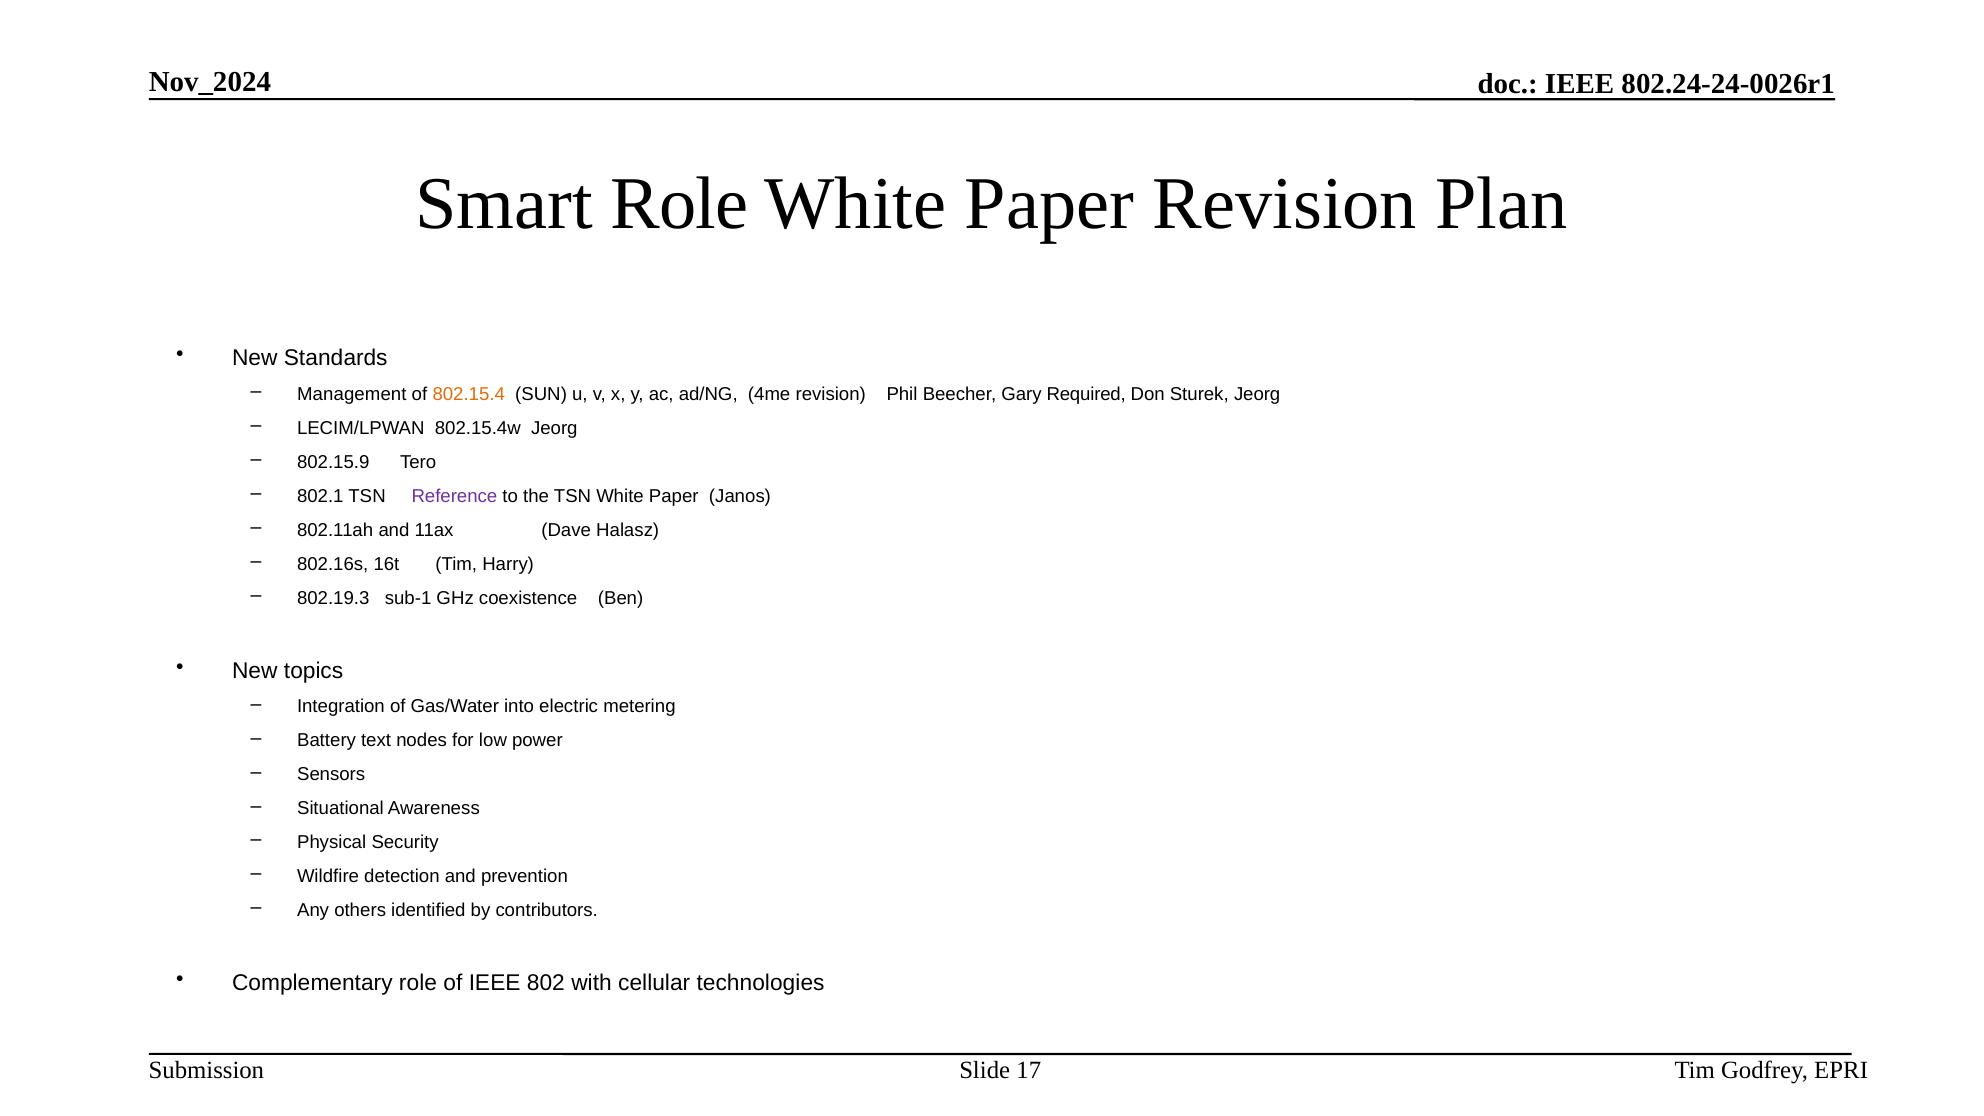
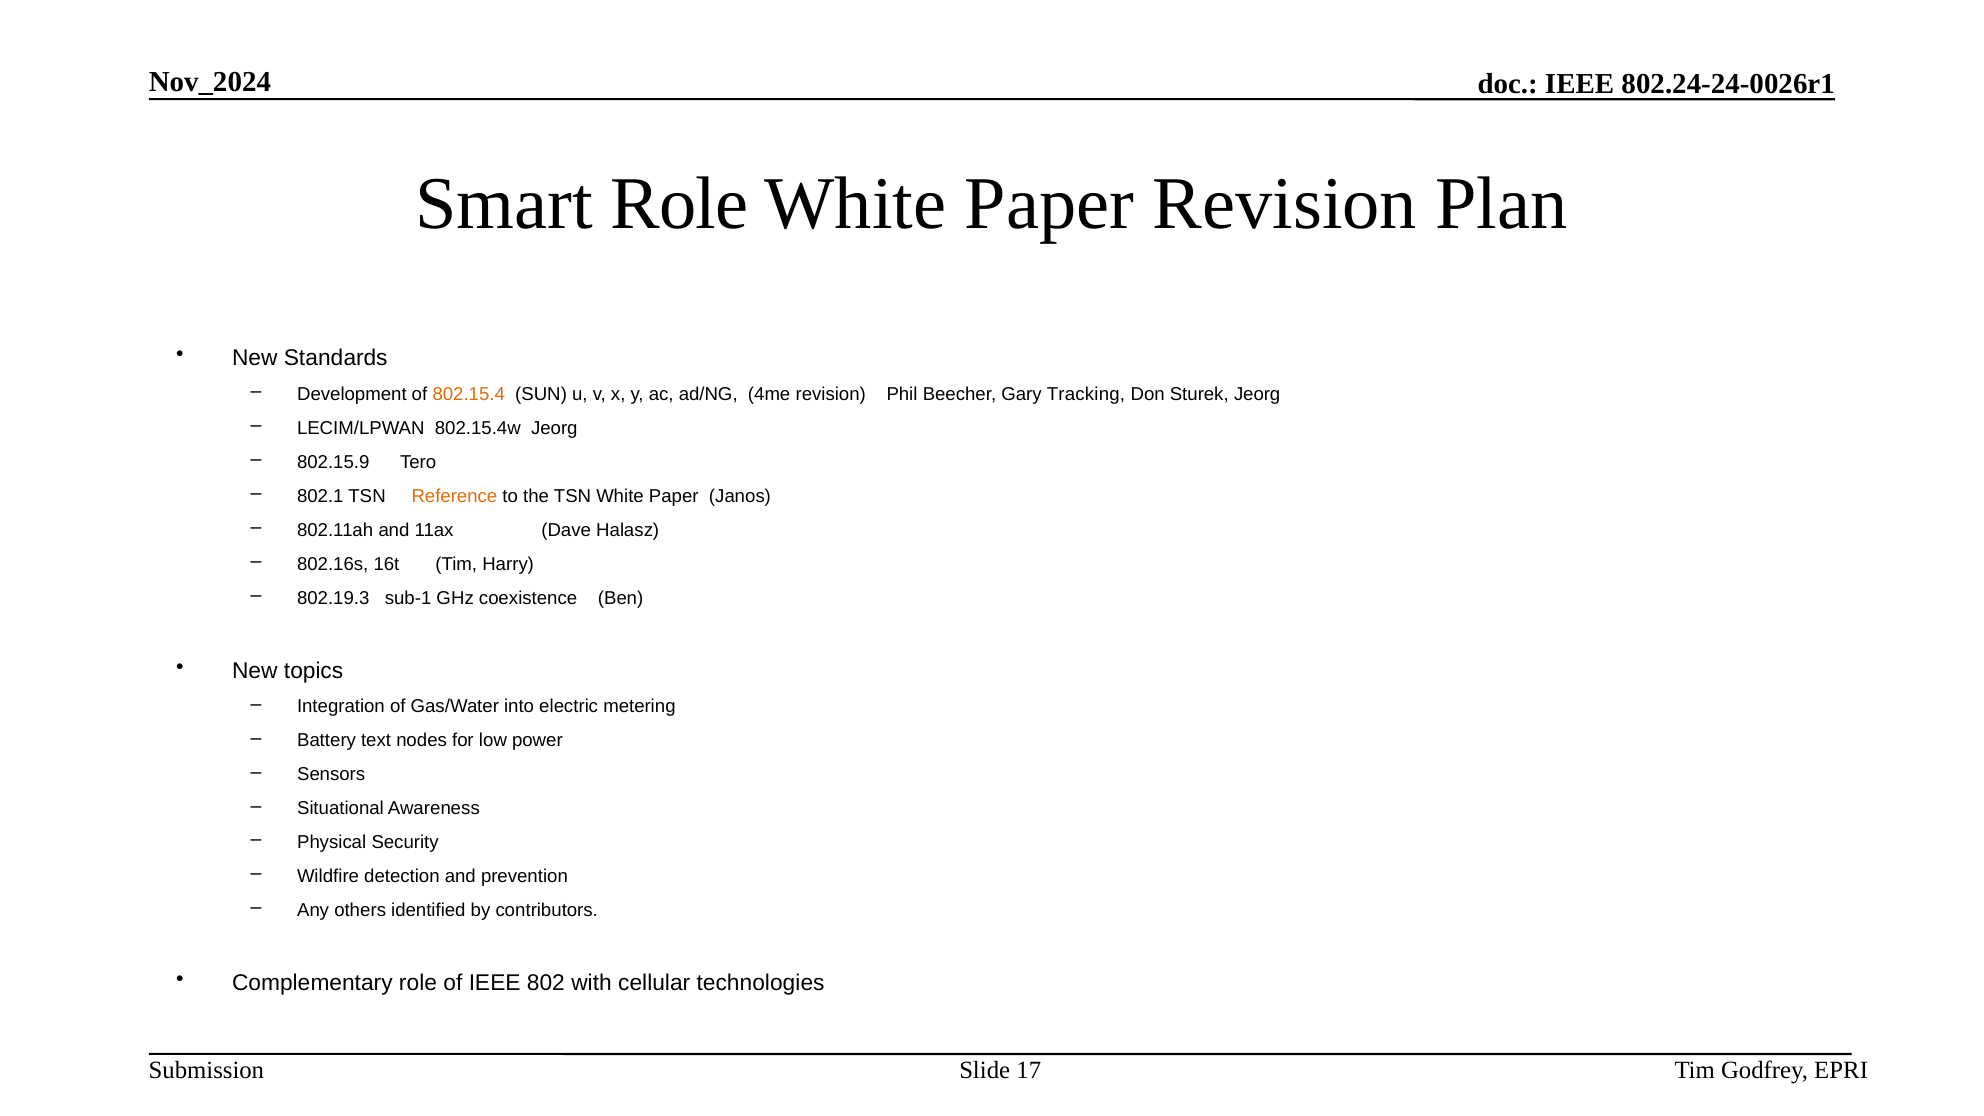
Management: Management -> Development (352, 394)
Required: Required -> Tracking (1086, 394)
Reference colour: purple -> orange (454, 496)
